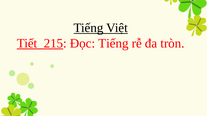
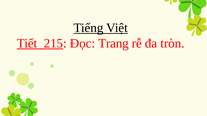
Đọc Tiếng: Tiếng -> Trang (113, 43)
